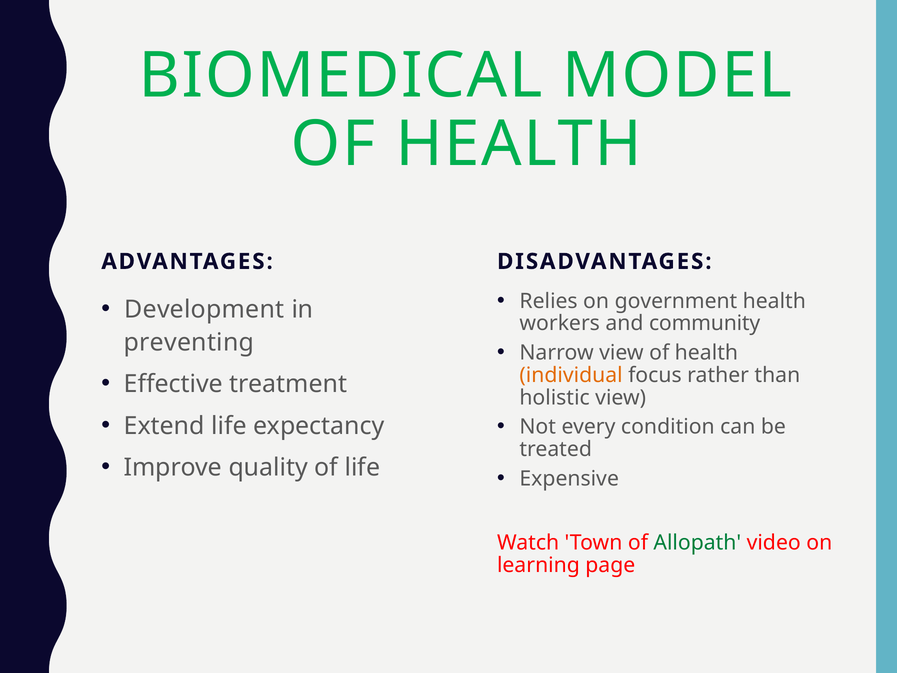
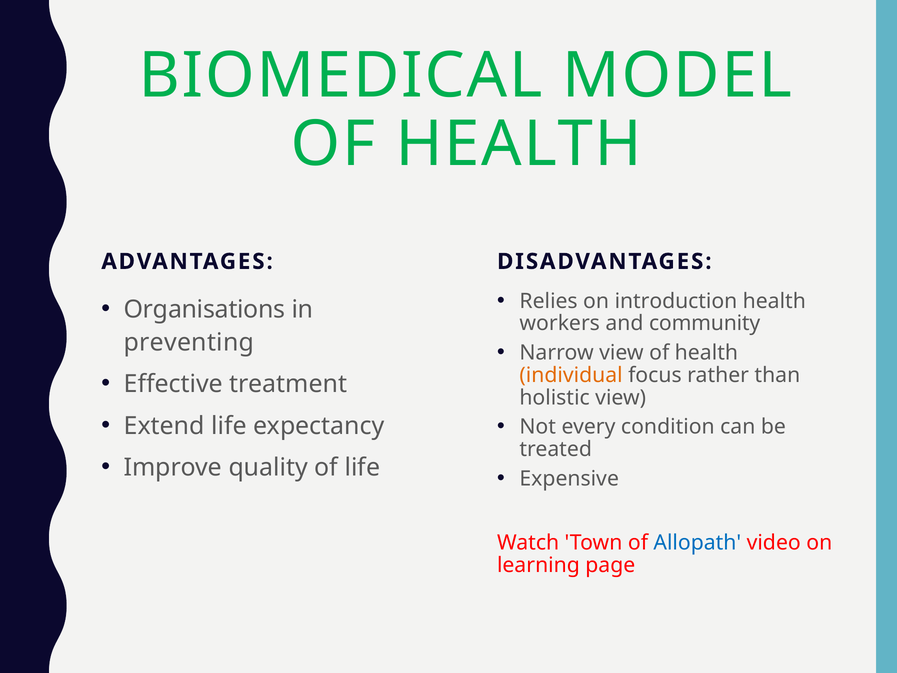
government: government -> introduction (676, 301)
Development: Development -> Organisations (205, 310)
Allopath colour: green -> blue (697, 543)
